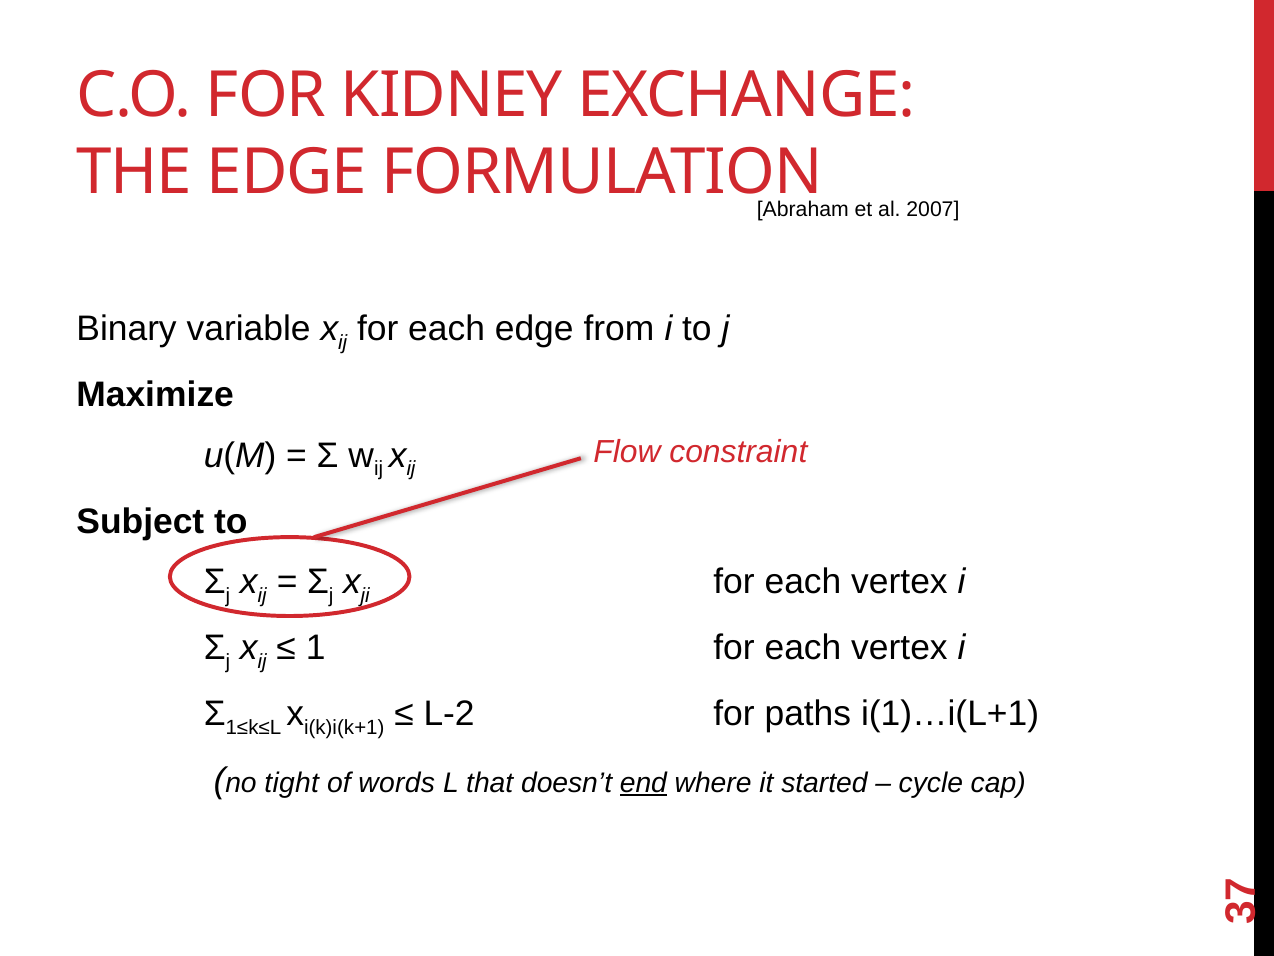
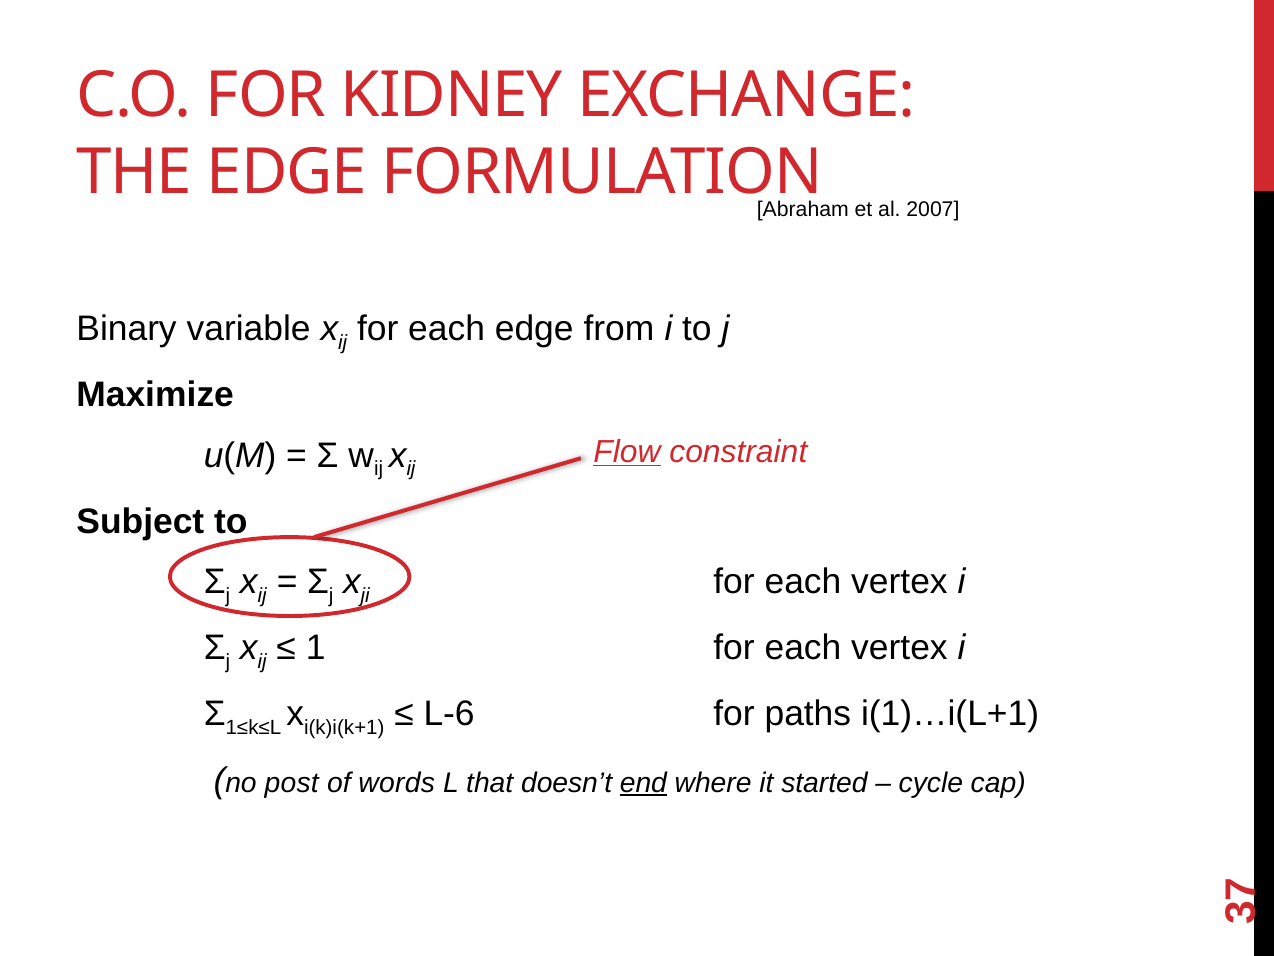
Flow underline: none -> present (627, 452)
L-2: L-2 -> L-6 (449, 714)
tight: tight -> post (292, 782)
